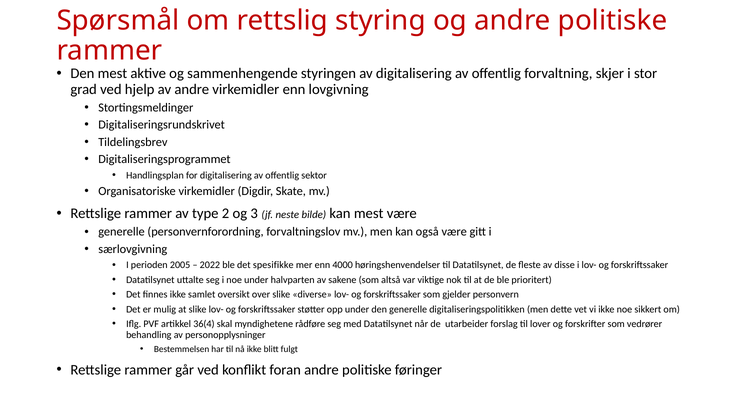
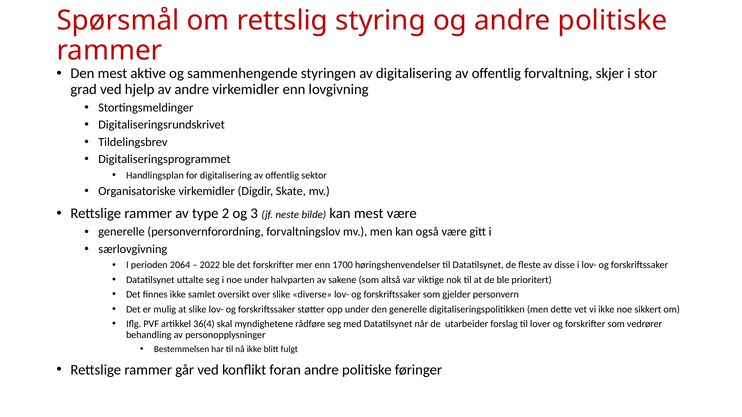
2005: 2005 -> 2064 (180, 265)
det spesifikke: spesifikke -> forskrifter (273, 265)
4000: 4000 -> 1700 (343, 265)
